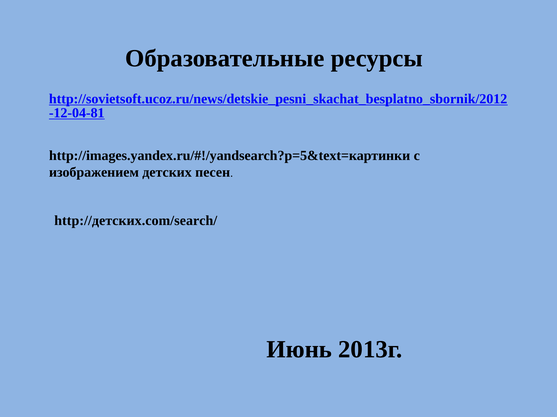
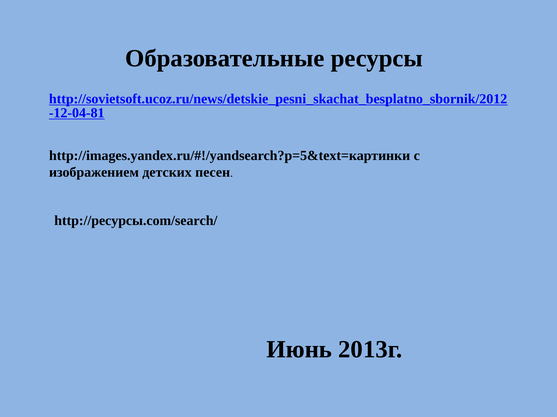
http://детских.com/search/: http://детских.com/search/ -> http://ресурсы.com/search/ (136, 221)
